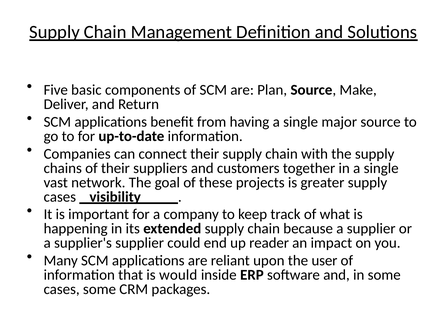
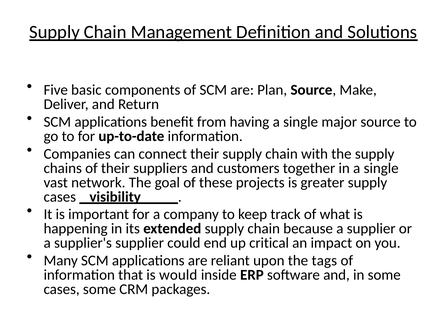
reader: reader -> critical (269, 242)
user: user -> tags (324, 260)
